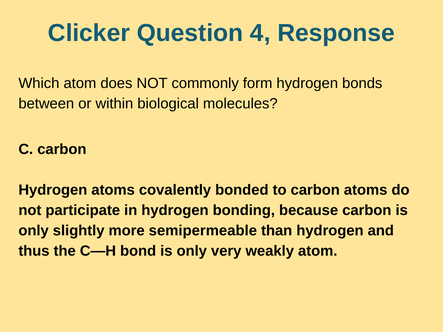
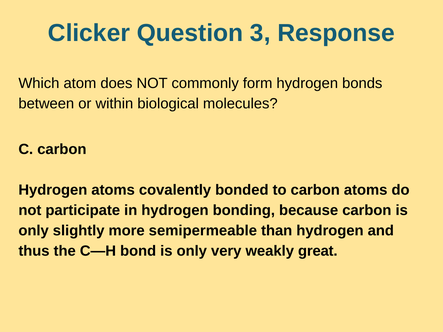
4: 4 -> 3 (260, 33)
weakly atom: atom -> great (318, 251)
